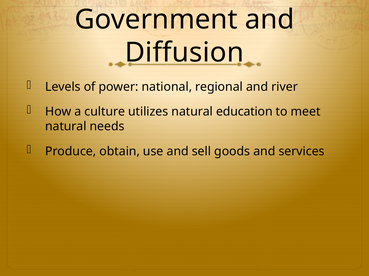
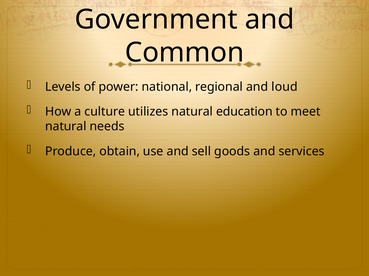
Diffusion: Diffusion -> Common (185, 53)
river: river -> loud (285, 87)
